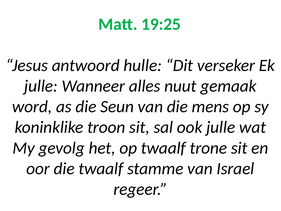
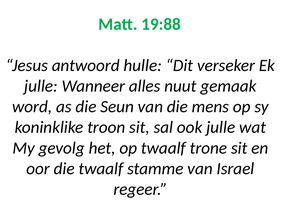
19:25: 19:25 -> 19:88 (161, 24)
